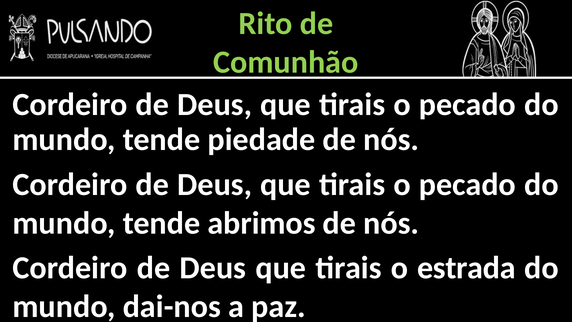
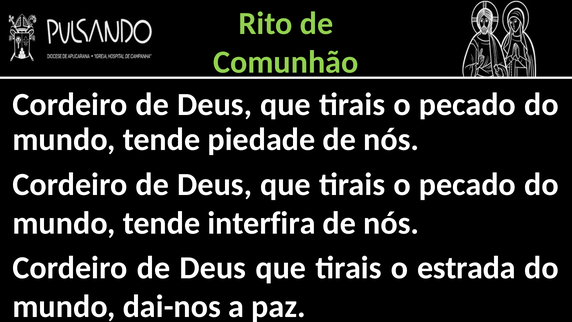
abrimos: abrimos -> interfira (262, 223)
